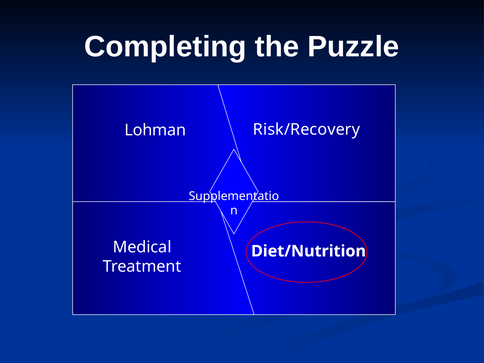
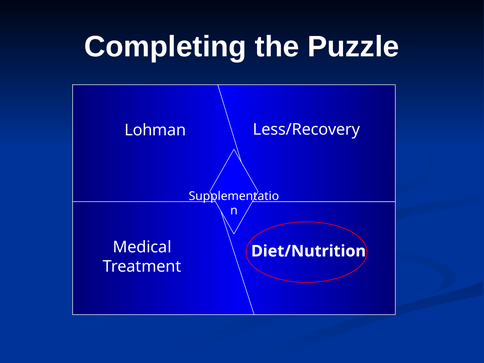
Risk/Recovery: Risk/Recovery -> Less/Recovery (307, 129)
